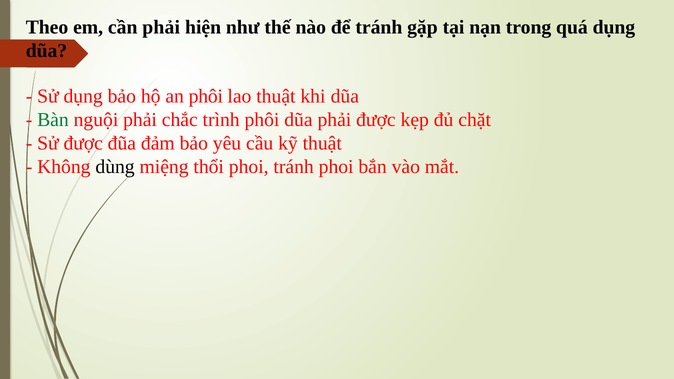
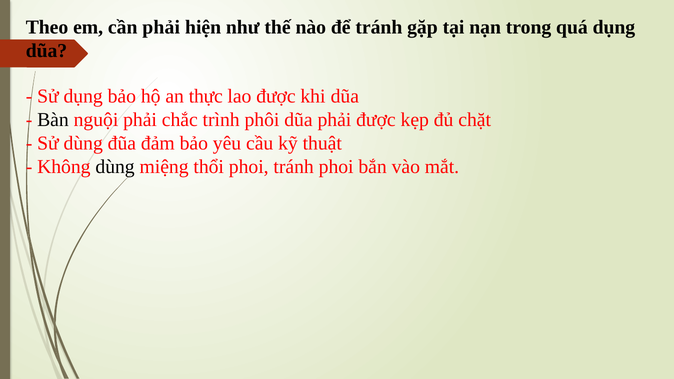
an phôi: phôi -> thực (206, 96)
lao thuật: thuật -> được (276, 96)
Bàn colour: green -> black (53, 120)
Sử được: được -> dùng (83, 143)
